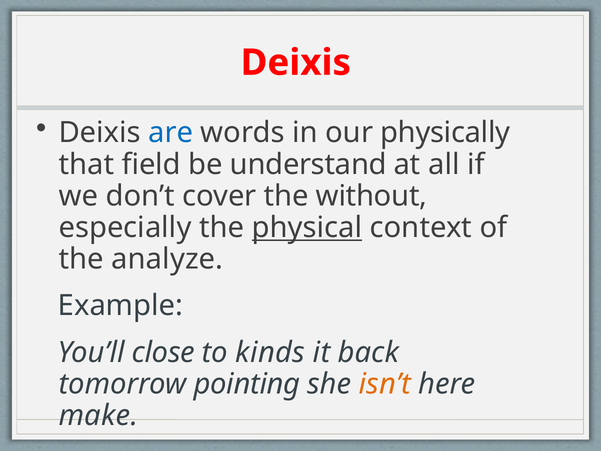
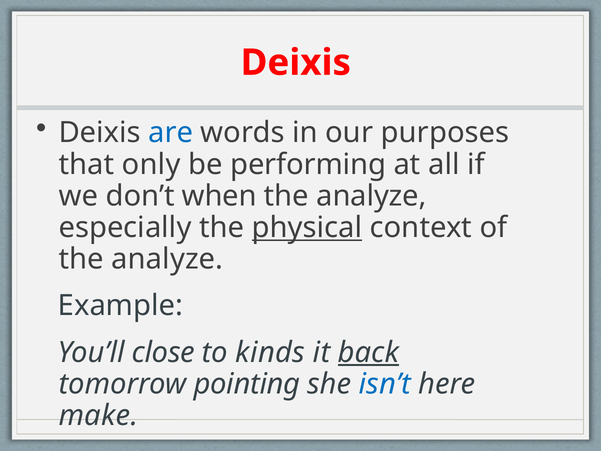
physically: physically -> purposes (445, 133)
field: field -> only (151, 164)
understand: understand -> performing (308, 164)
cover: cover -> when (219, 196)
without: without -> analyze (371, 196)
back underline: none -> present (368, 352)
isn’t colour: orange -> blue (385, 384)
